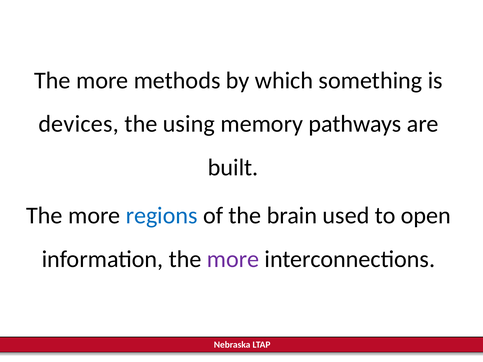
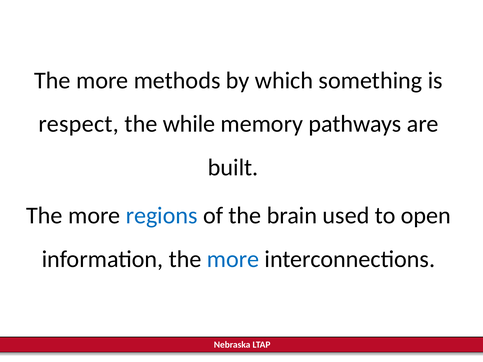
devices: devices -> respect (79, 124)
using: using -> while (189, 124)
more colour: purple -> blue (233, 259)
